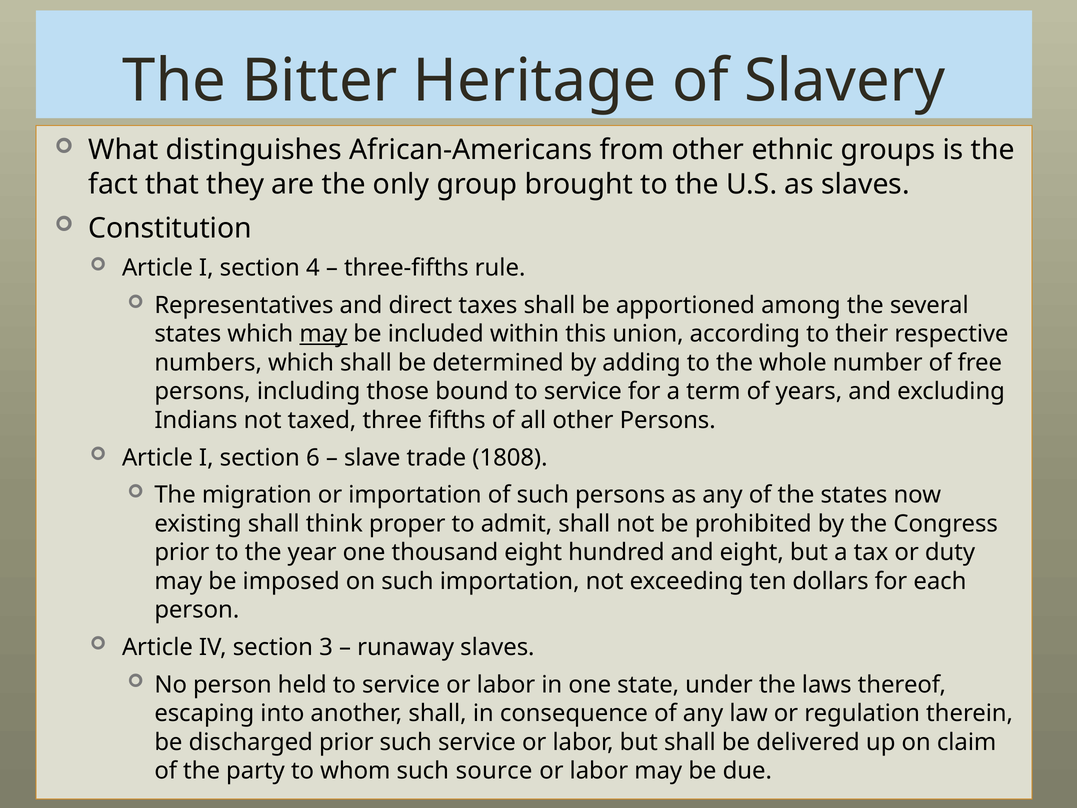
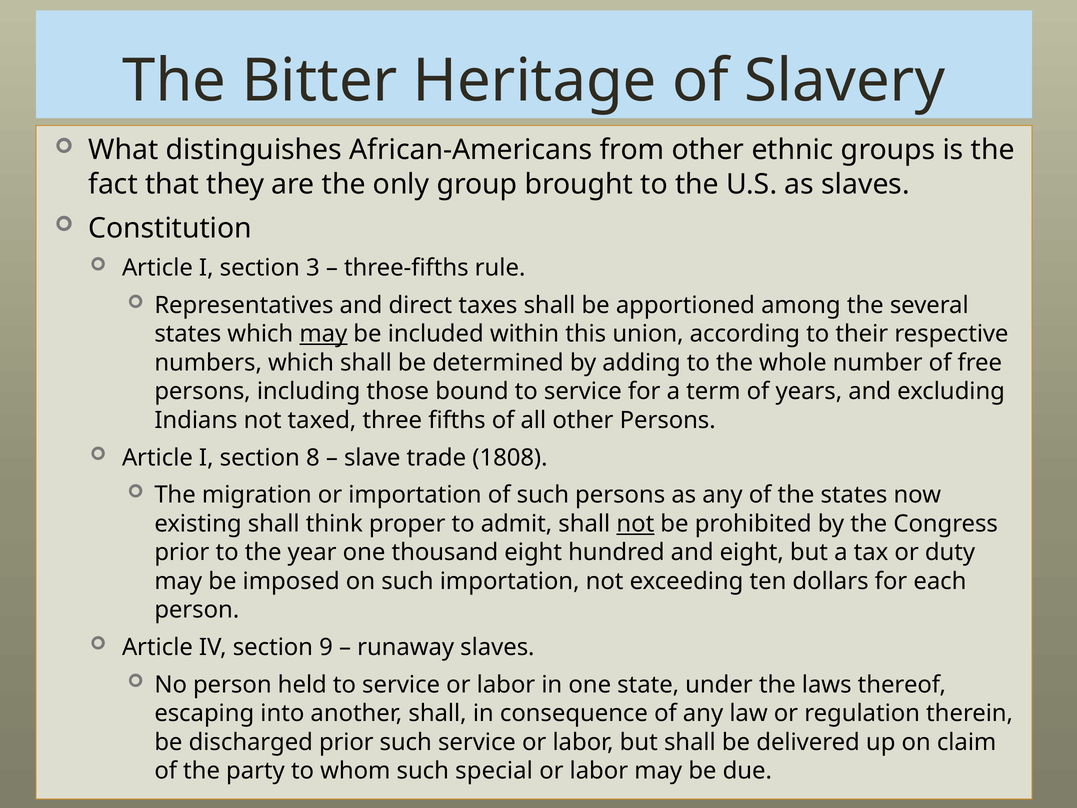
4: 4 -> 3 (313, 268)
6: 6 -> 8 (313, 458)
not underline: none -> present (635, 524)
3: 3 -> 9 (326, 647)
source: source -> special (494, 771)
